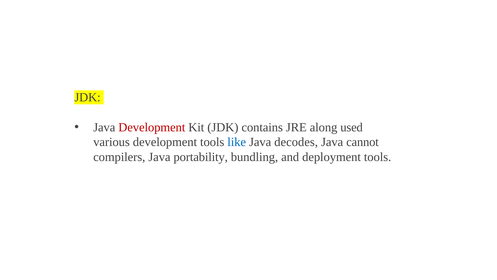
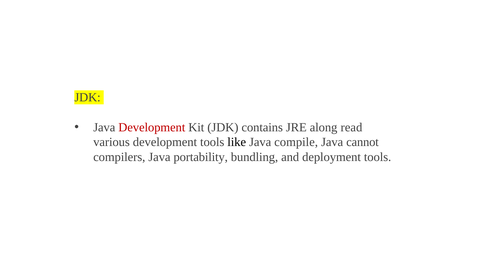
used: used -> read (351, 127)
like colour: blue -> black (237, 142)
decodes: decodes -> compile (296, 142)
